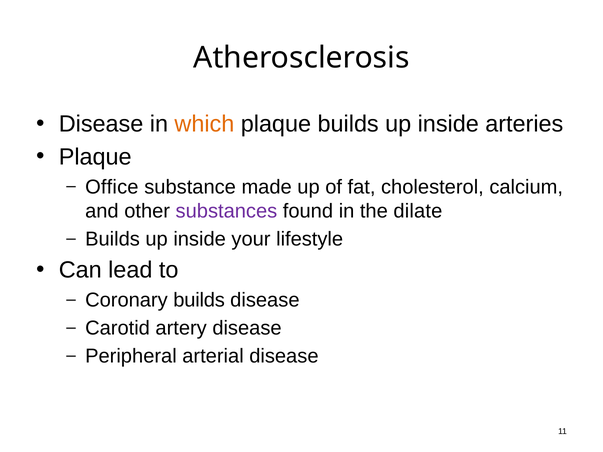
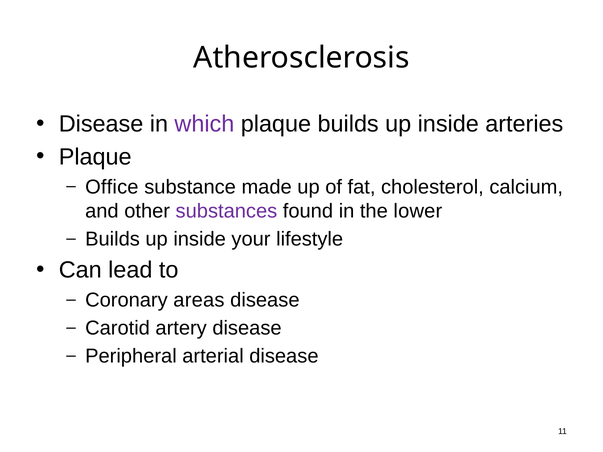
which colour: orange -> purple (204, 124)
dilate: dilate -> lower (418, 211)
Coronary builds: builds -> areas (199, 300)
